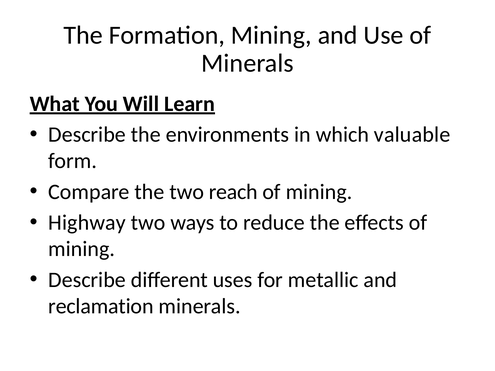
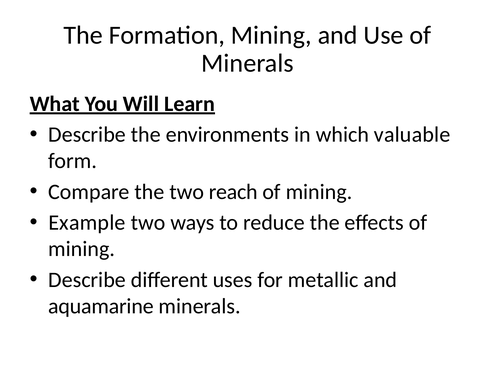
Highway: Highway -> Example (87, 223)
reclamation: reclamation -> aquamarine (101, 306)
